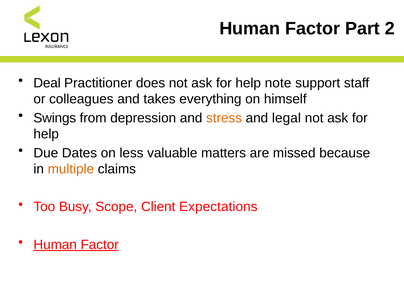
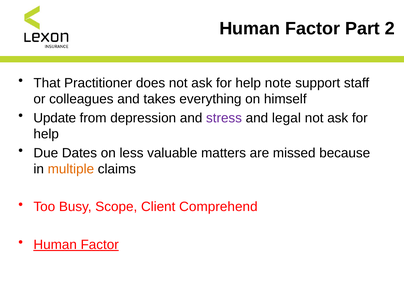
Deal: Deal -> That (47, 83)
Swings: Swings -> Update (55, 118)
stress colour: orange -> purple (224, 118)
Expectations: Expectations -> Comprehend (218, 207)
